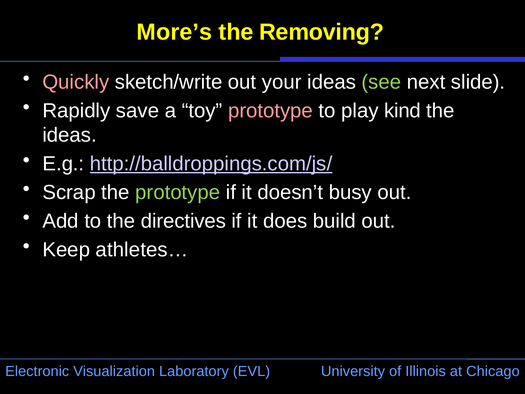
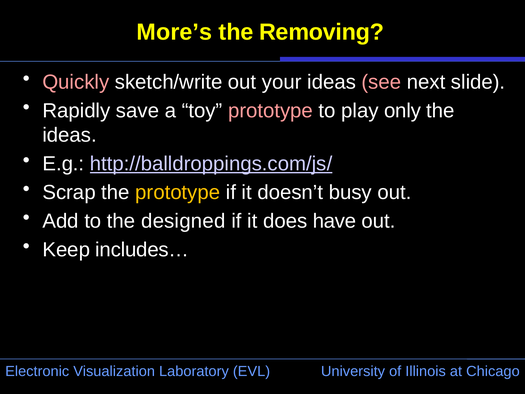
see colour: light green -> pink (381, 82)
kind: kind -> only (402, 111)
prototype colour: light green -> yellow (178, 192)
directives: directives -> designed (183, 221)
build: build -> have (335, 221)
athletes…: athletes… -> includes… (142, 249)
